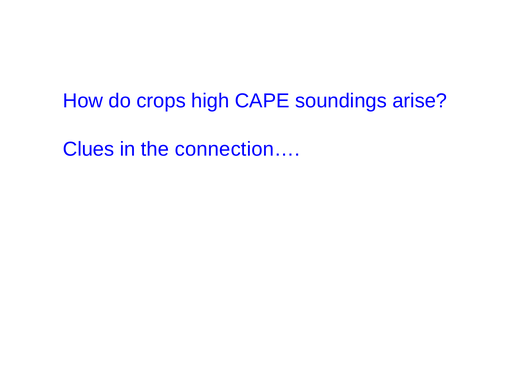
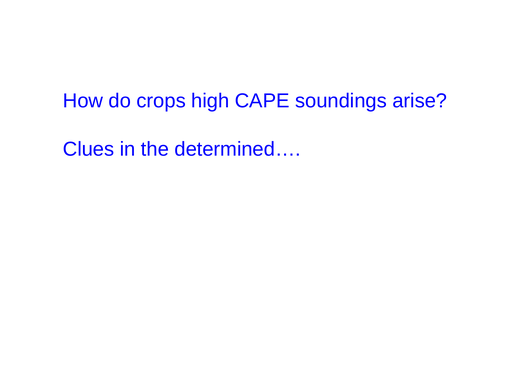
connection…: connection… -> determined… (238, 149)
